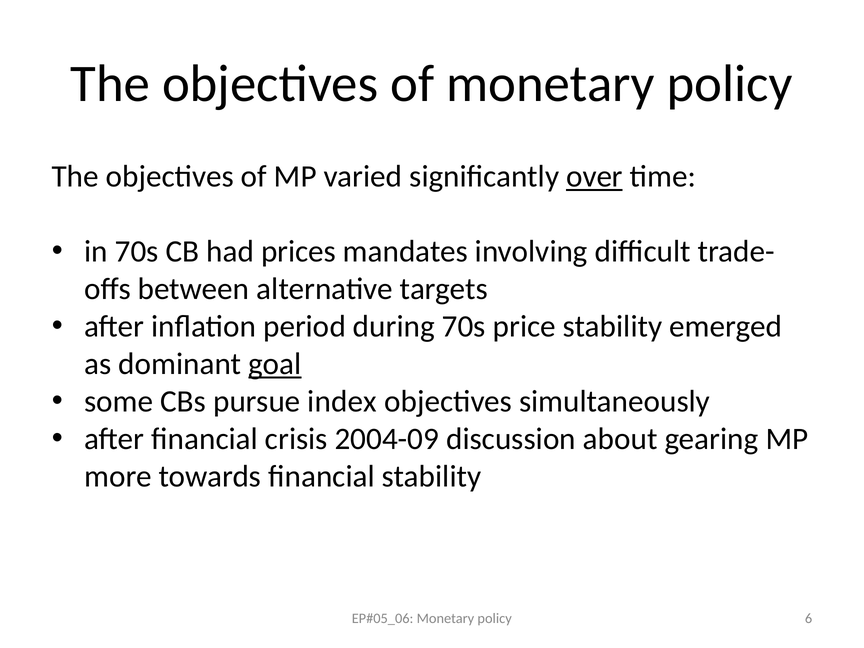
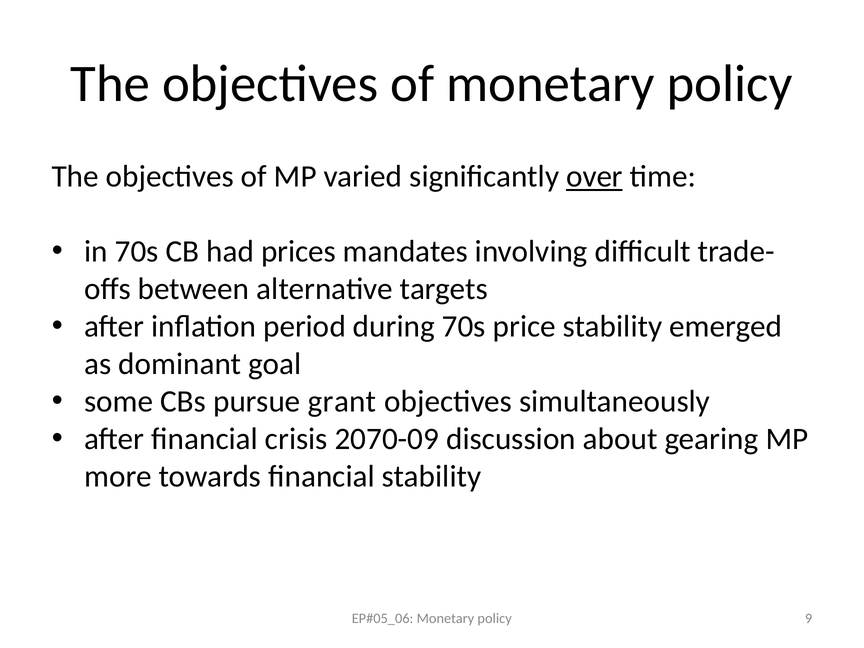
goal underline: present -> none (275, 364)
index: index -> grant (342, 402)
2004-09: 2004-09 -> 2070-09 (387, 439)
6: 6 -> 9 (809, 619)
